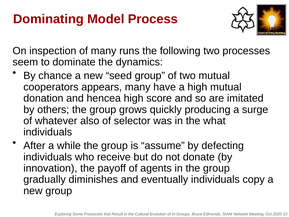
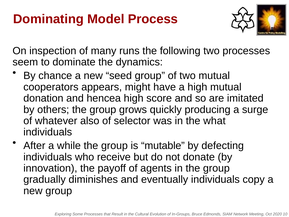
appears many: many -> might (138, 87)
assume: assume -> mutable (163, 146)
